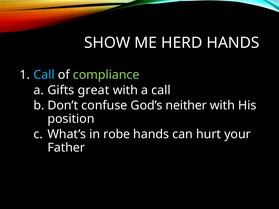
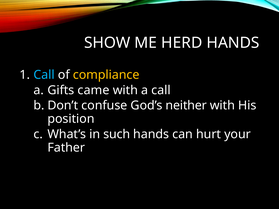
compliance colour: light green -> yellow (106, 75)
great: great -> came (94, 90)
robe: robe -> such (117, 134)
